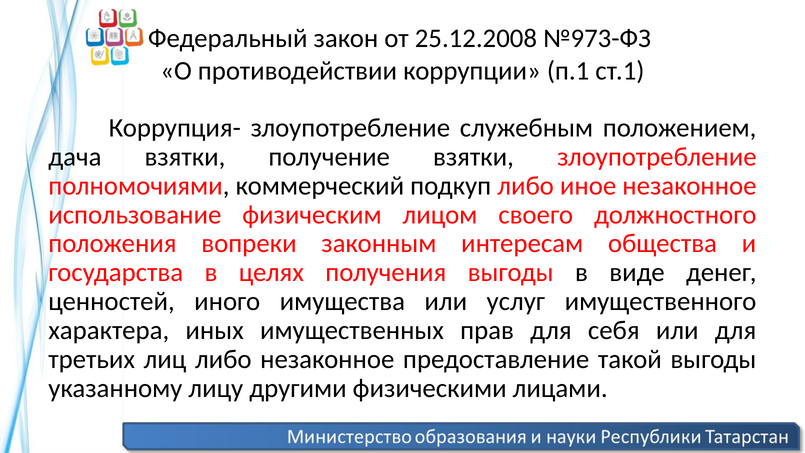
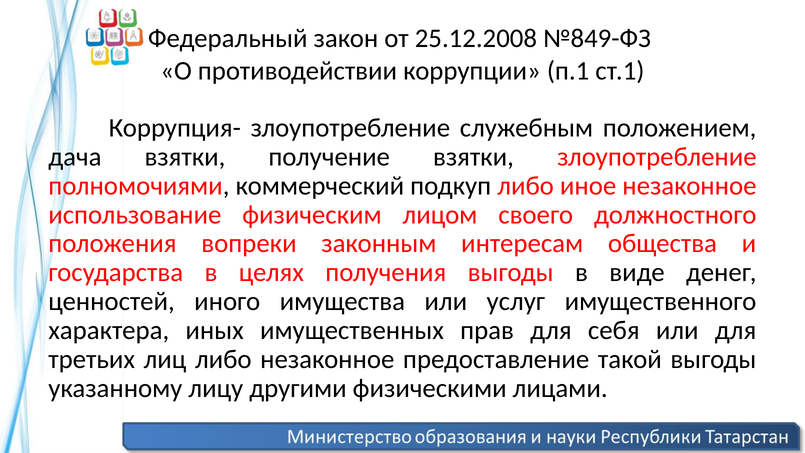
№973-ФЗ: №973-ФЗ -> №849-ФЗ (597, 39)
